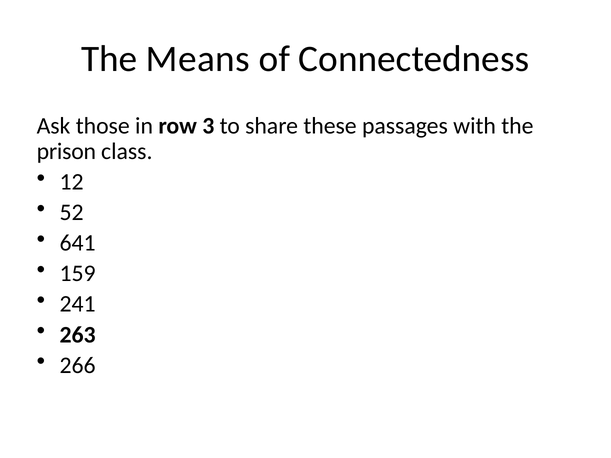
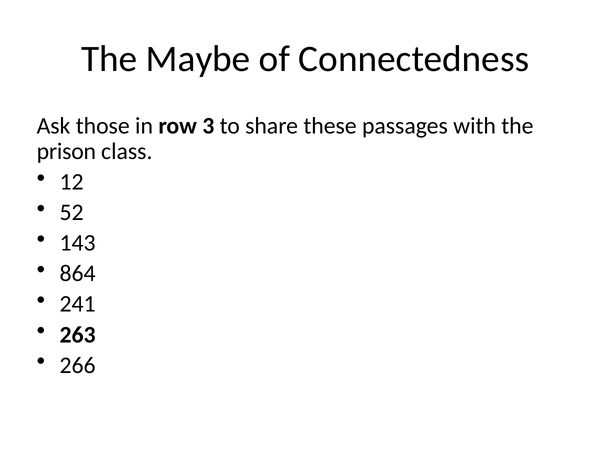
Means: Means -> Maybe (198, 59)
641: 641 -> 143 (78, 243)
159: 159 -> 864 (78, 274)
